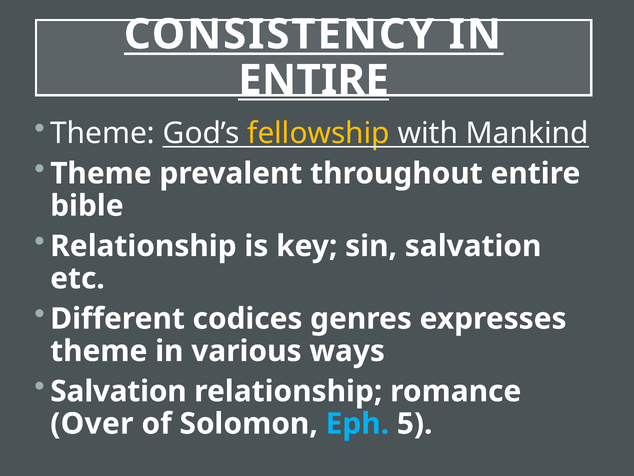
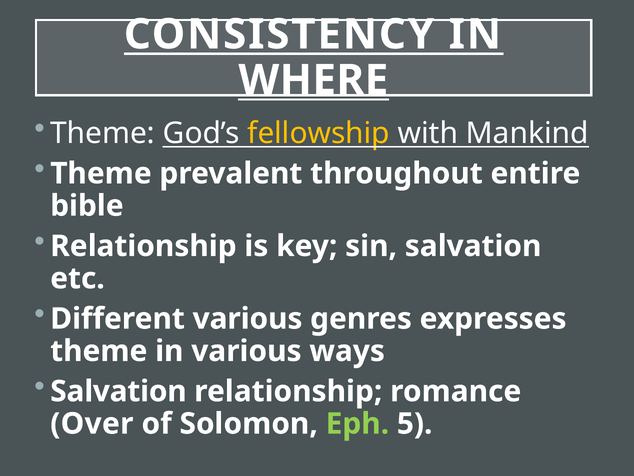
ENTIRE: ENTIRE -> WHERE (313, 80)
Different codices: codices -> various (248, 318)
Eph colour: light blue -> light green (357, 423)
